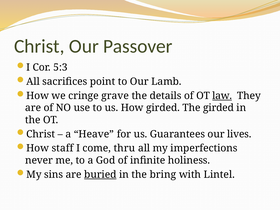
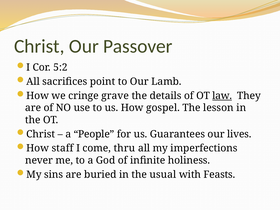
5:3: 5:3 -> 5:2 (60, 67)
How girded: girded -> gospel (163, 108)
The girded: girded -> lesson (218, 108)
Heave: Heave -> People (94, 134)
buried underline: present -> none (100, 175)
bring: bring -> usual (163, 175)
Lintel: Lintel -> Feasts (219, 175)
